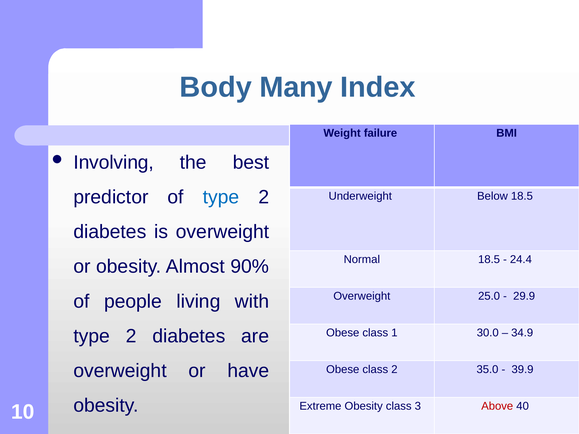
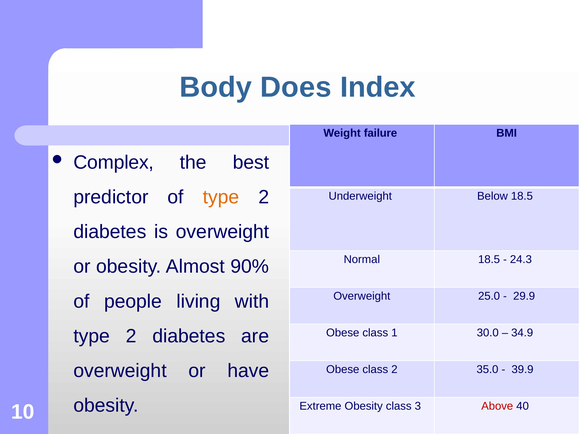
Many: Many -> Does (296, 87)
Involving: Involving -> Complex (114, 163)
type colour: blue -> orange (221, 197)
24.4: 24.4 -> 24.3 (521, 260)
